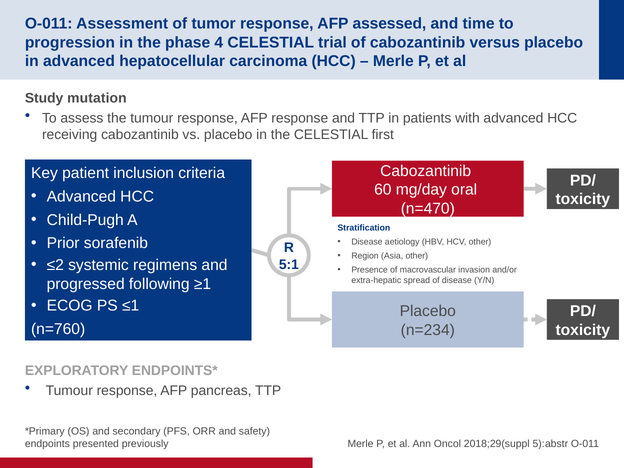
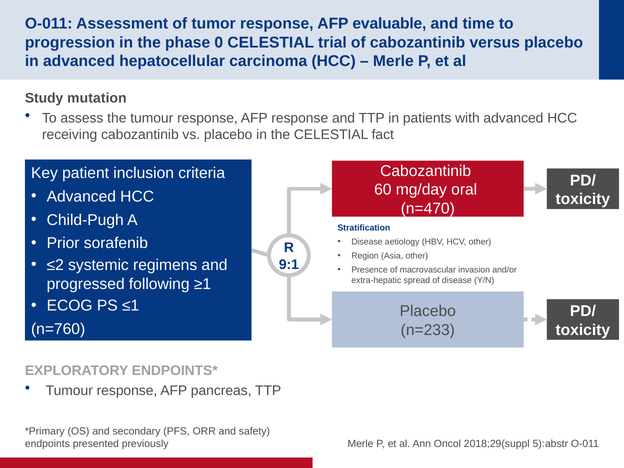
assessed: assessed -> evaluable (389, 24)
4: 4 -> 0 (219, 42)
first: first -> fact (383, 135)
5:1: 5:1 -> 9:1 (289, 265)
n=234: n=234 -> n=233 (428, 330)
